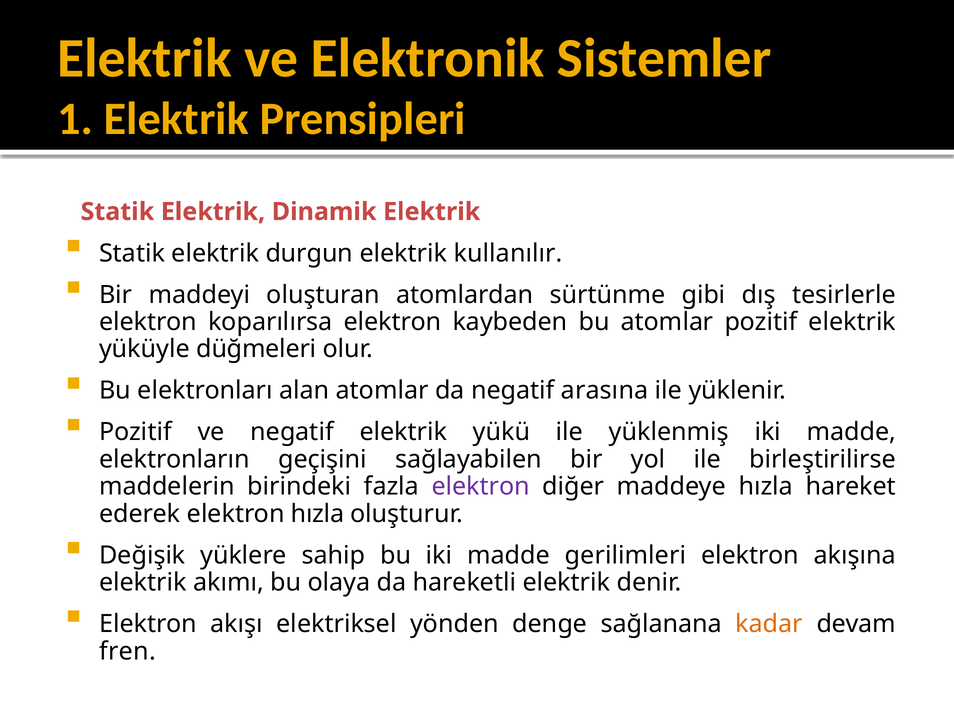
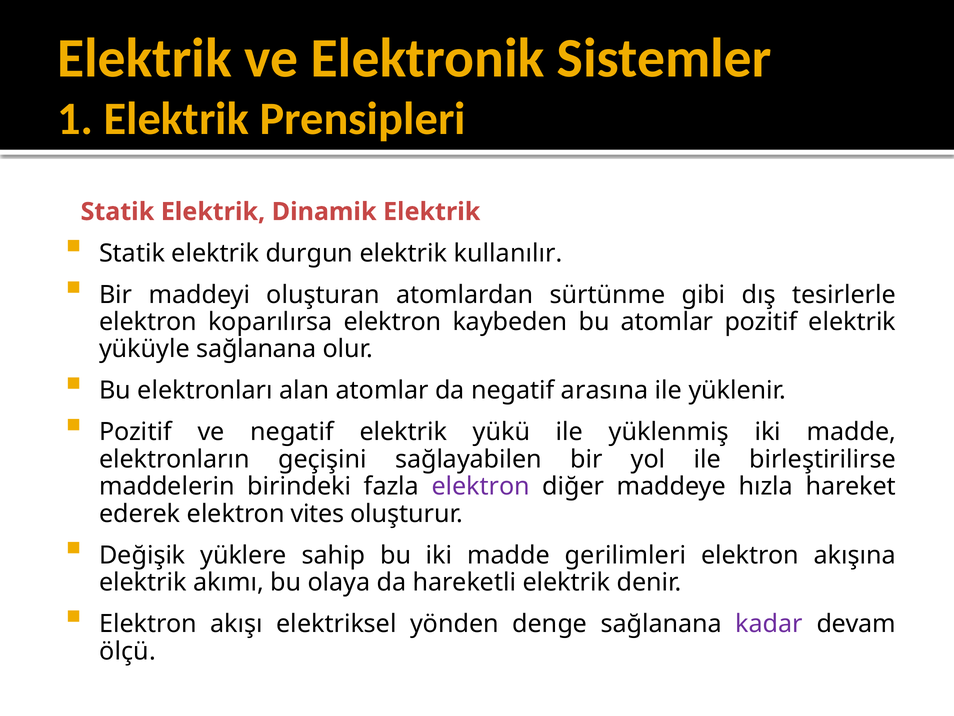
yüküyle düğmeleri: düğmeleri -> sağlanana (256, 349)
elektron hızla: hızla -> vites (317, 513)
kadar colour: orange -> purple (769, 624)
fren: fren -> ölçü (128, 651)
